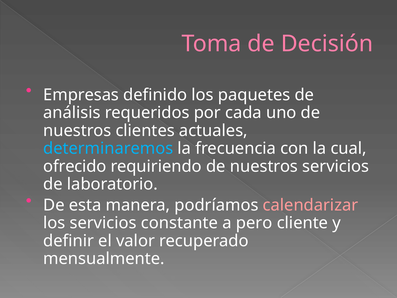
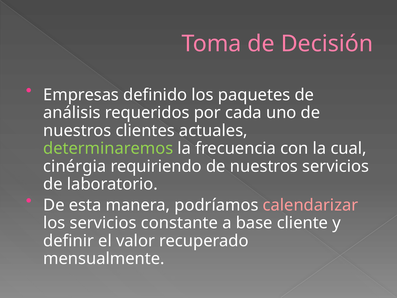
determinaremos colour: light blue -> light green (108, 148)
ofrecido: ofrecido -> cinérgia (75, 166)
pero: pero -> base (254, 223)
